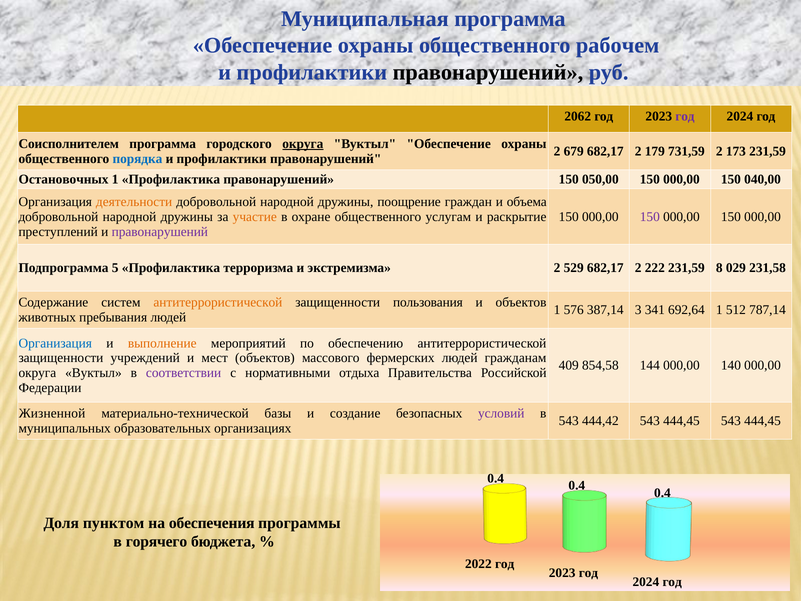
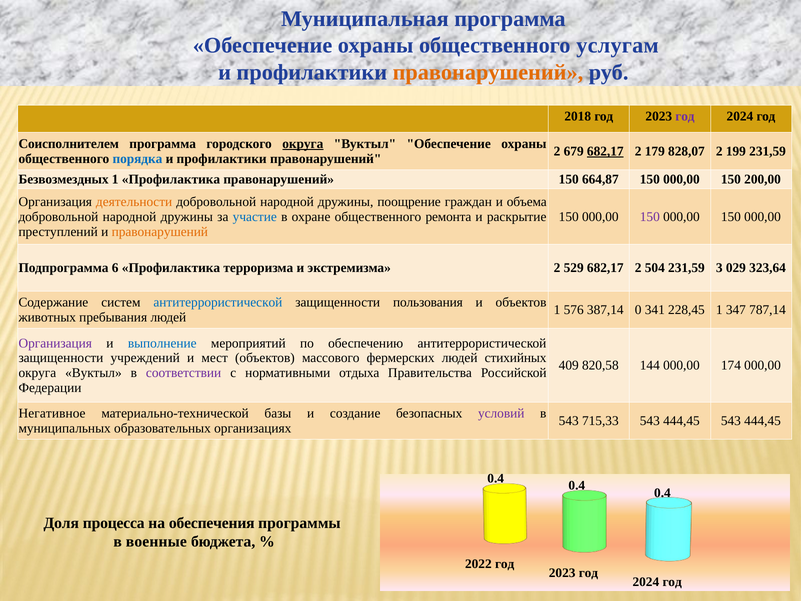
рабочем: рабочем -> услугам (618, 46)
правонарушений colour: black -> orange (488, 72)
2062: 2062 -> 2018 (578, 116)
682,17 underline: none -> present (605, 151)
731,59: 731,59 -> 828,07 (686, 151)
173: 173 -> 199 (736, 151)
Остановочных: Остановочных -> Безвозмездных (64, 179)
050,00: 050,00 -> 664,87 (600, 179)
040,00: 040,00 -> 200,00 (763, 179)
участие colour: orange -> blue (255, 217)
услугам: услугам -> ремонта (448, 217)
правонарушений colour: purple -> orange (160, 232)
5: 5 -> 6 (115, 268)
222: 222 -> 504 (655, 268)
8: 8 -> 3 (719, 268)
231,58: 231,58 -> 323,64 (768, 268)
антитеррористической colour: orange -> blue (218, 302)
3: 3 -> 0 (638, 310)
692,64: 692,64 -> 228,45 (686, 310)
512: 512 -> 347 (736, 310)
Организация colour: blue -> purple (55, 343)
выполнение colour: orange -> blue (162, 343)
гражданам: гражданам -> стихийных (516, 358)
854,58: 854,58 -> 820,58 (600, 365)
140: 140 -> 174 (731, 365)
Жизненной: Жизненной -> Негативное (52, 413)
444,42: 444,42 -> 715,33 (600, 421)
пунктом: пунктом -> процесса (114, 523)
горячего: горячего -> военные (156, 542)
